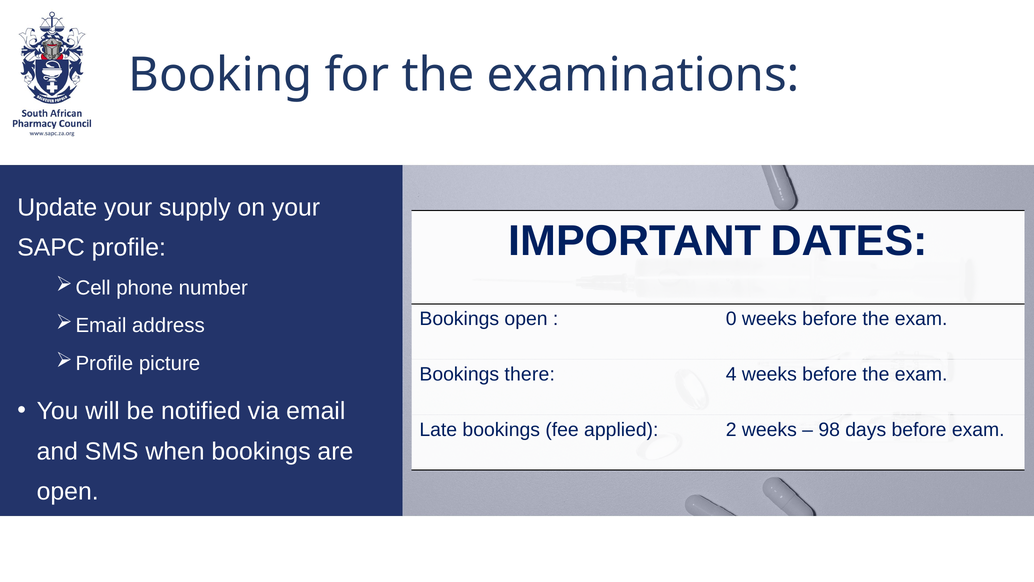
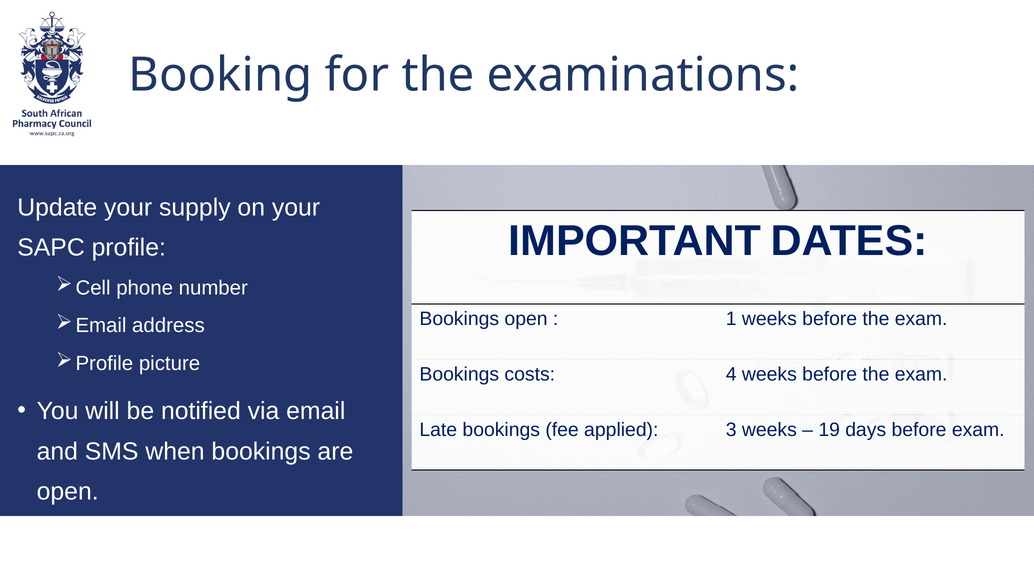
0: 0 -> 1 (731, 319)
there: there -> costs (530, 374)
2: 2 -> 3 (731, 429)
98: 98 -> 19 (829, 429)
